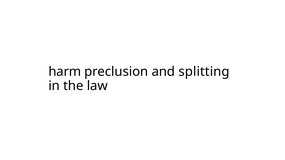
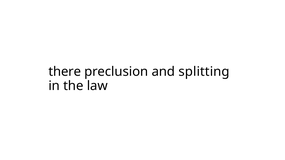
harm: harm -> there (65, 72)
